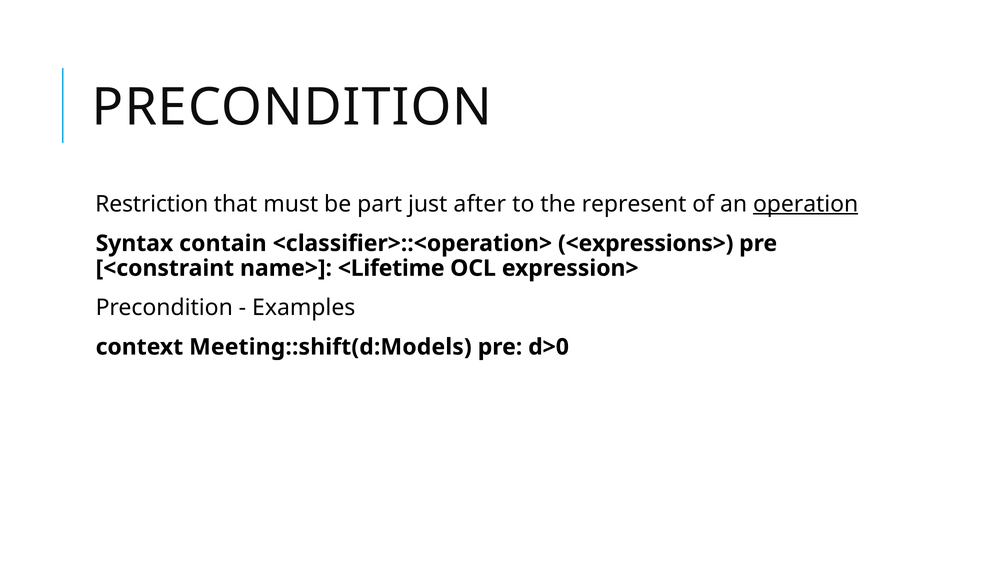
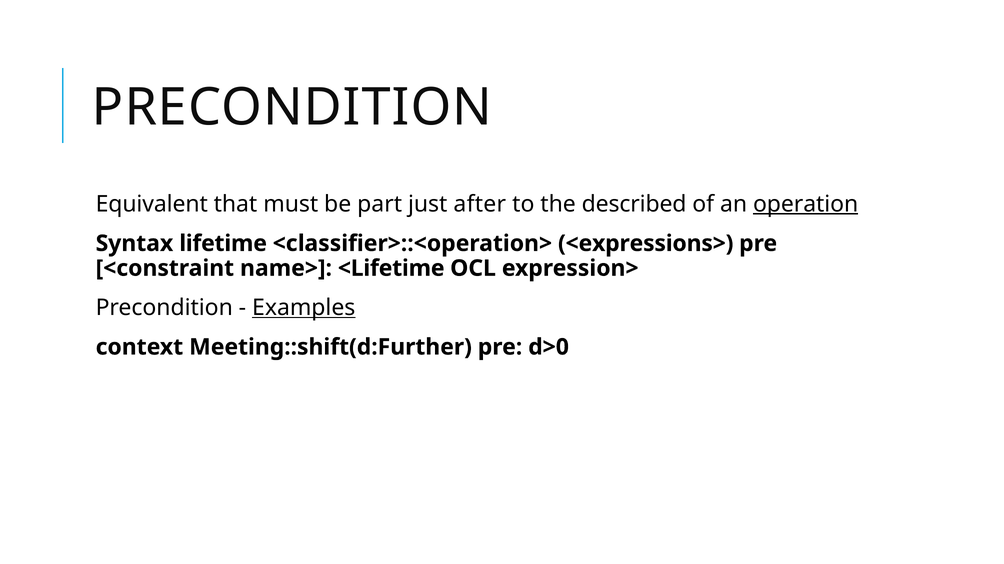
Restriction: Restriction -> Equivalent (152, 204)
represent: represent -> described (634, 204)
contain: contain -> lifetime (223, 244)
Examples underline: none -> present (304, 308)
Meeting::shift(d:Models: Meeting::shift(d:Models -> Meeting::shift(d:Further (330, 347)
